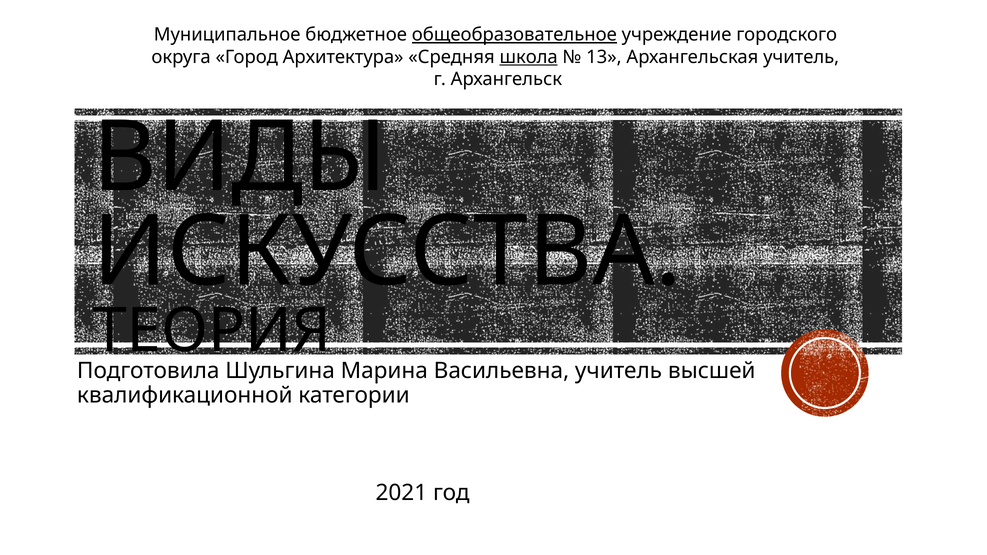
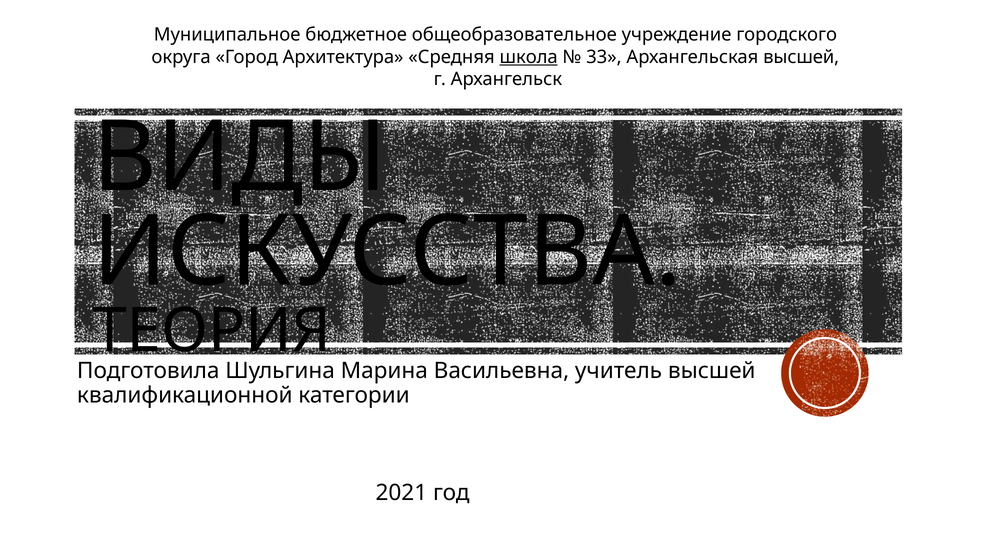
общеобразовательное underline: present -> none (514, 35)
13: 13 -> 33 (604, 57)
Архангельская учитель: учитель -> высшей (801, 57)
